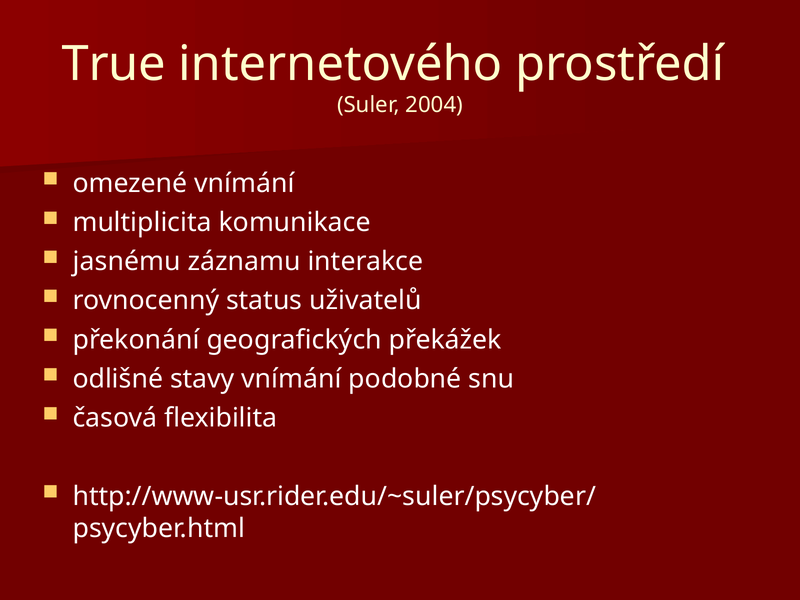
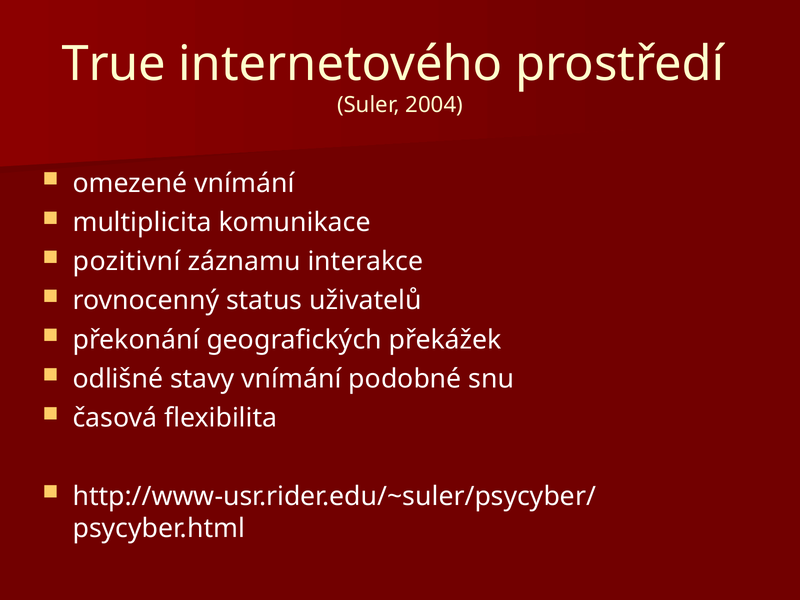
jasnému: jasnému -> pozitivní (127, 261)
